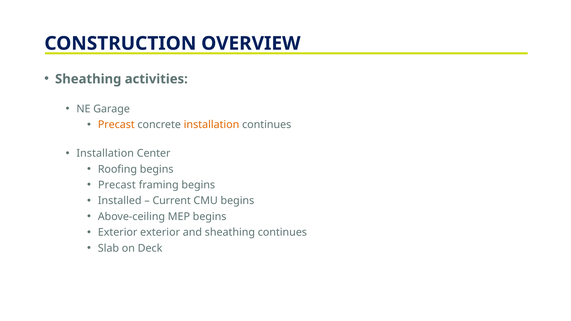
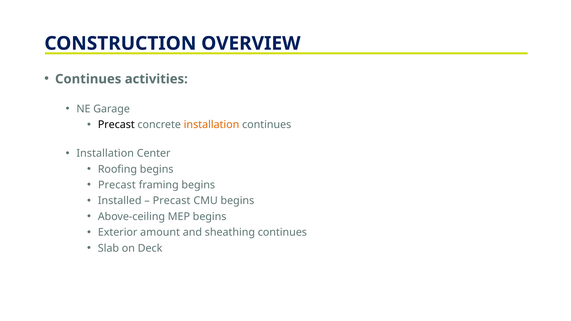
Sheathing: Sheathing -> Continues (88, 79)
Precast colour: orange -> black (116, 125)
Current: Current -> Precast (172, 201)
Exterior exterior: exterior -> amount (160, 233)
